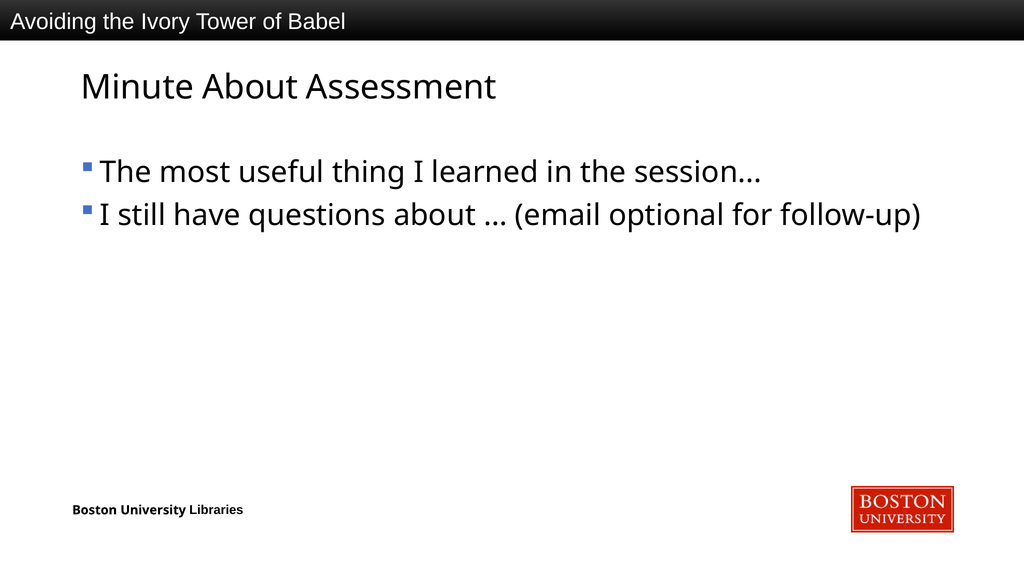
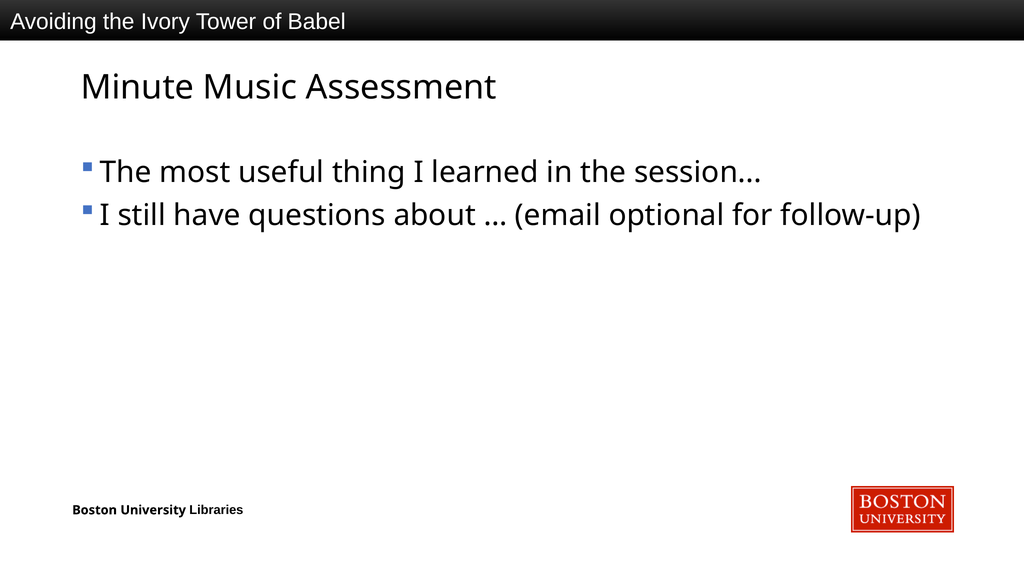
Minute About: About -> Music (250, 87)
